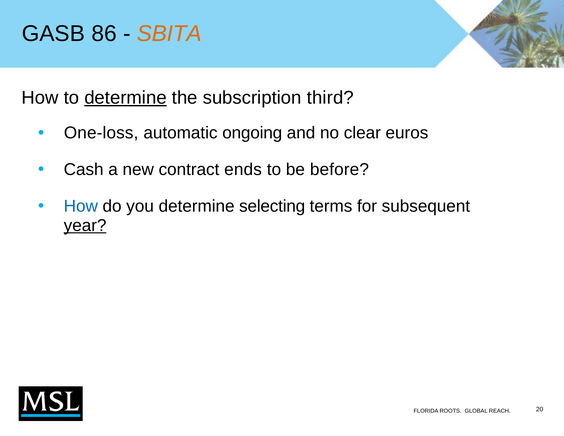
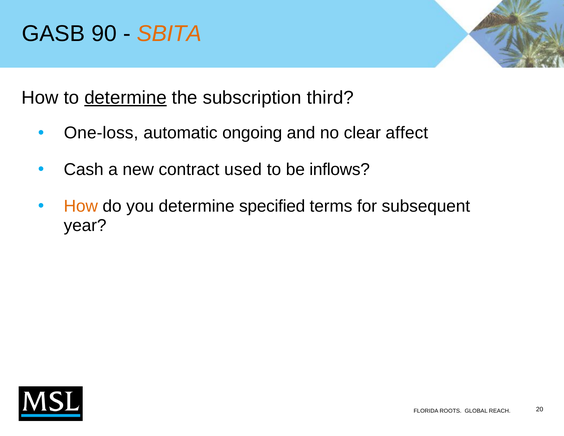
86: 86 -> 90 (104, 34)
euros: euros -> affect (407, 133)
ends: ends -> used (243, 169)
before: before -> inflows (340, 169)
How colour: blue -> orange (81, 206)
selecting: selecting -> specified (272, 206)
year underline: present -> none (85, 225)
